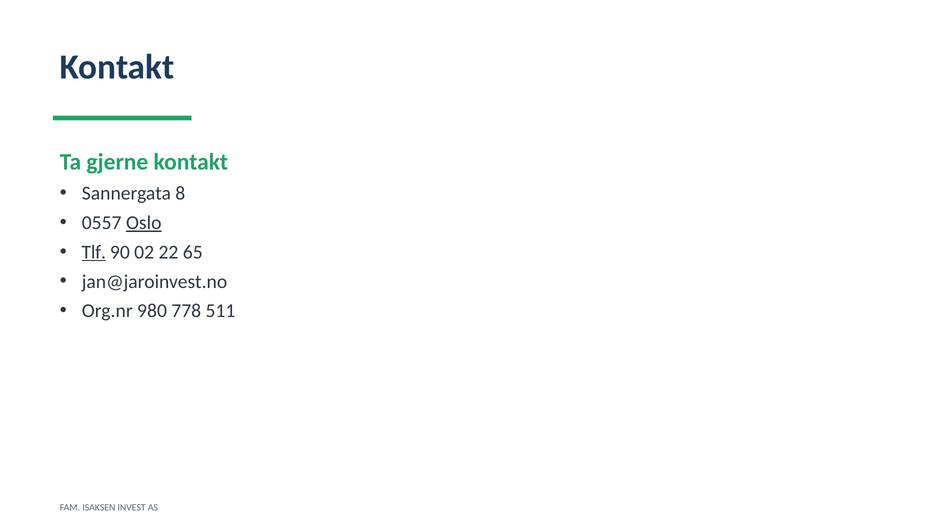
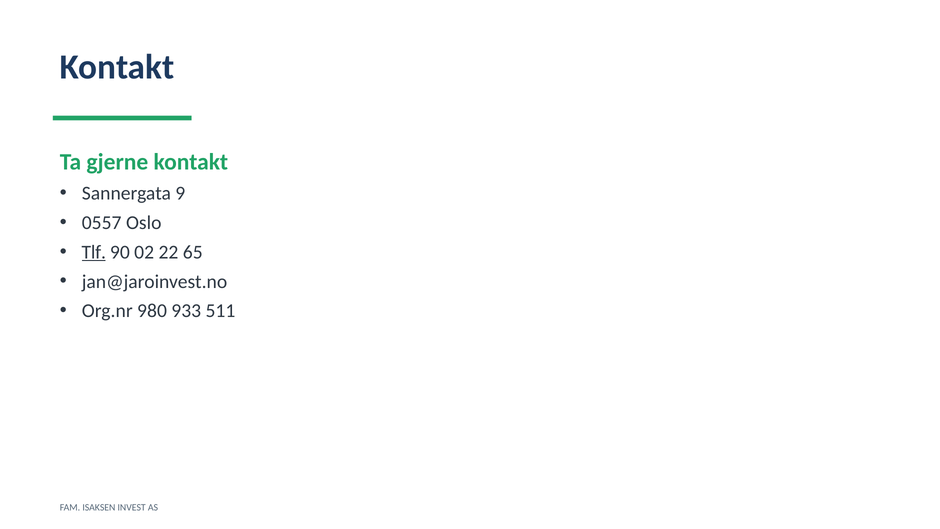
8: 8 -> 9 (180, 193)
Oslo underline: present -> none (144, 223)
778: 778 -> 933 (186, 311)
